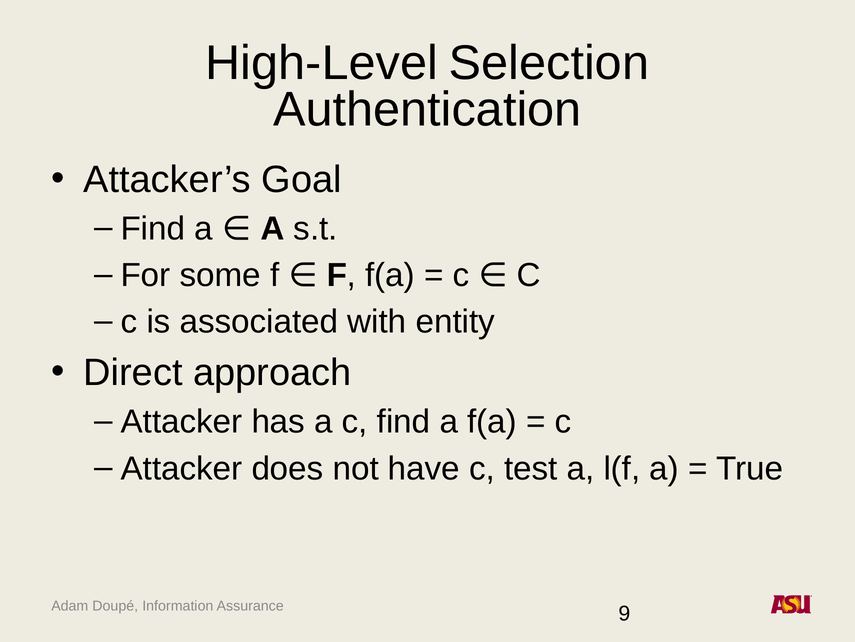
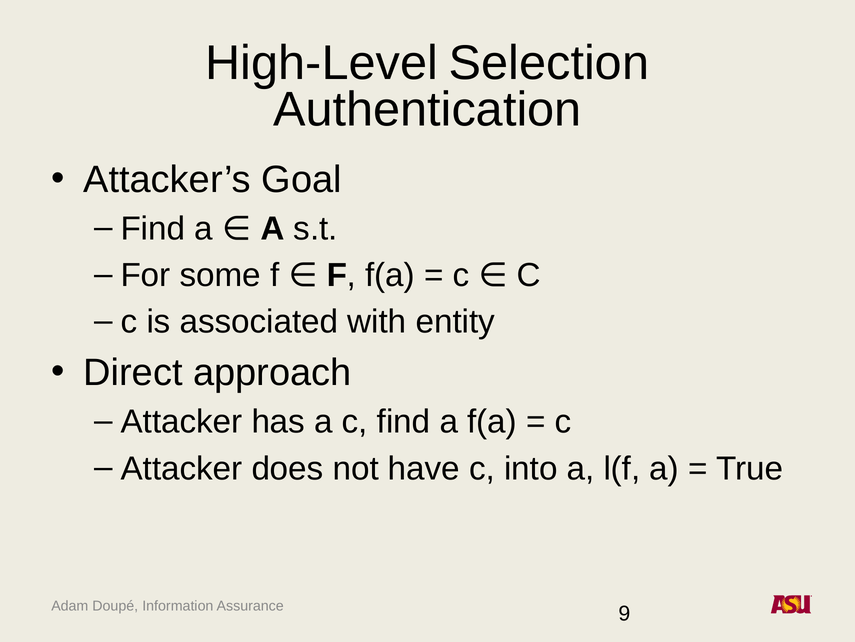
test: test -> into (531, 468)
